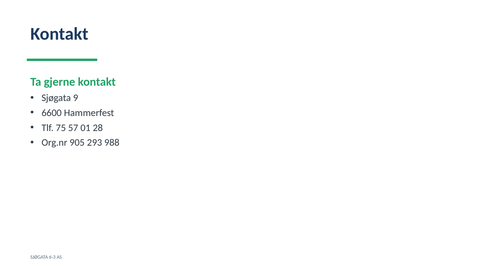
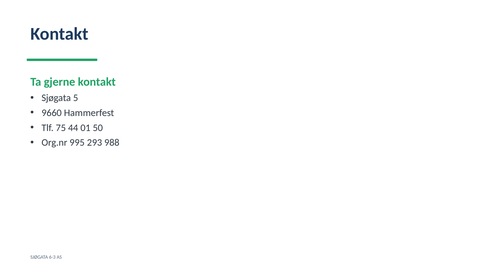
9: 9 -> 5 (76, 98)
6600: 6600 -> 9660 (52, 113)
57: 57 -> 44 (73, 128)
28: 28 -> 50 (98, 128)
905: 905 -> 995 (77, 143)
